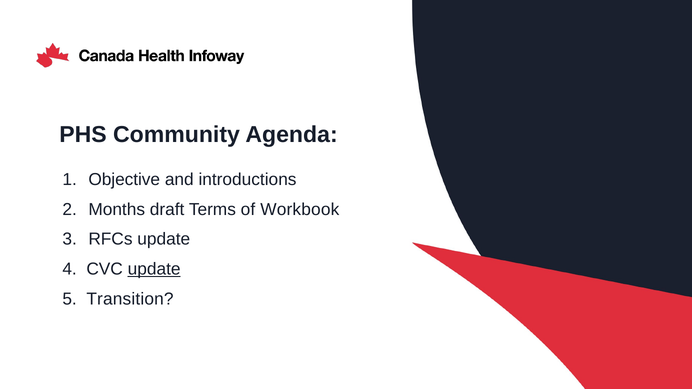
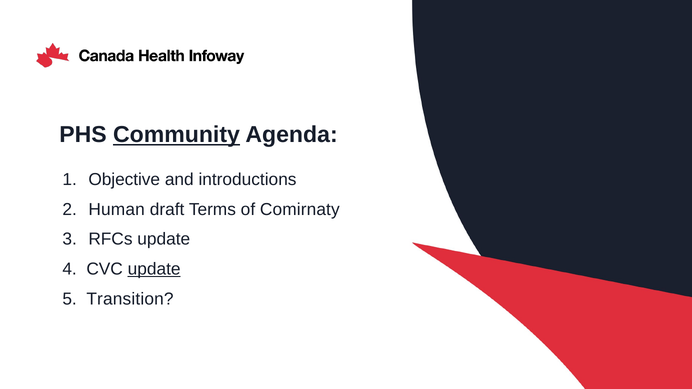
Community underline: none -> present (176, 135)
Months: Months -> Human (117, 210)
Workbook: Workbook -> Comirnaty (300, 210)
